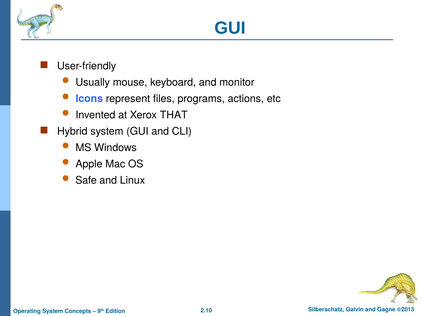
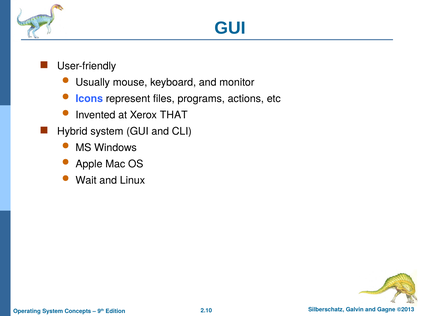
Safe: Safe -> Wait (86, 180)
